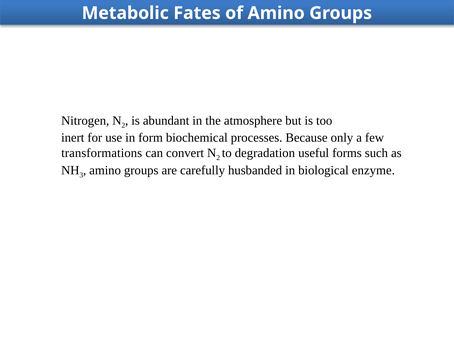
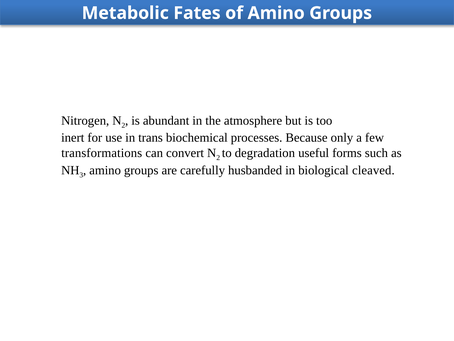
form: form -> trans (151, 138)
enzyme: enzyme -> cleaved (373, 170)
